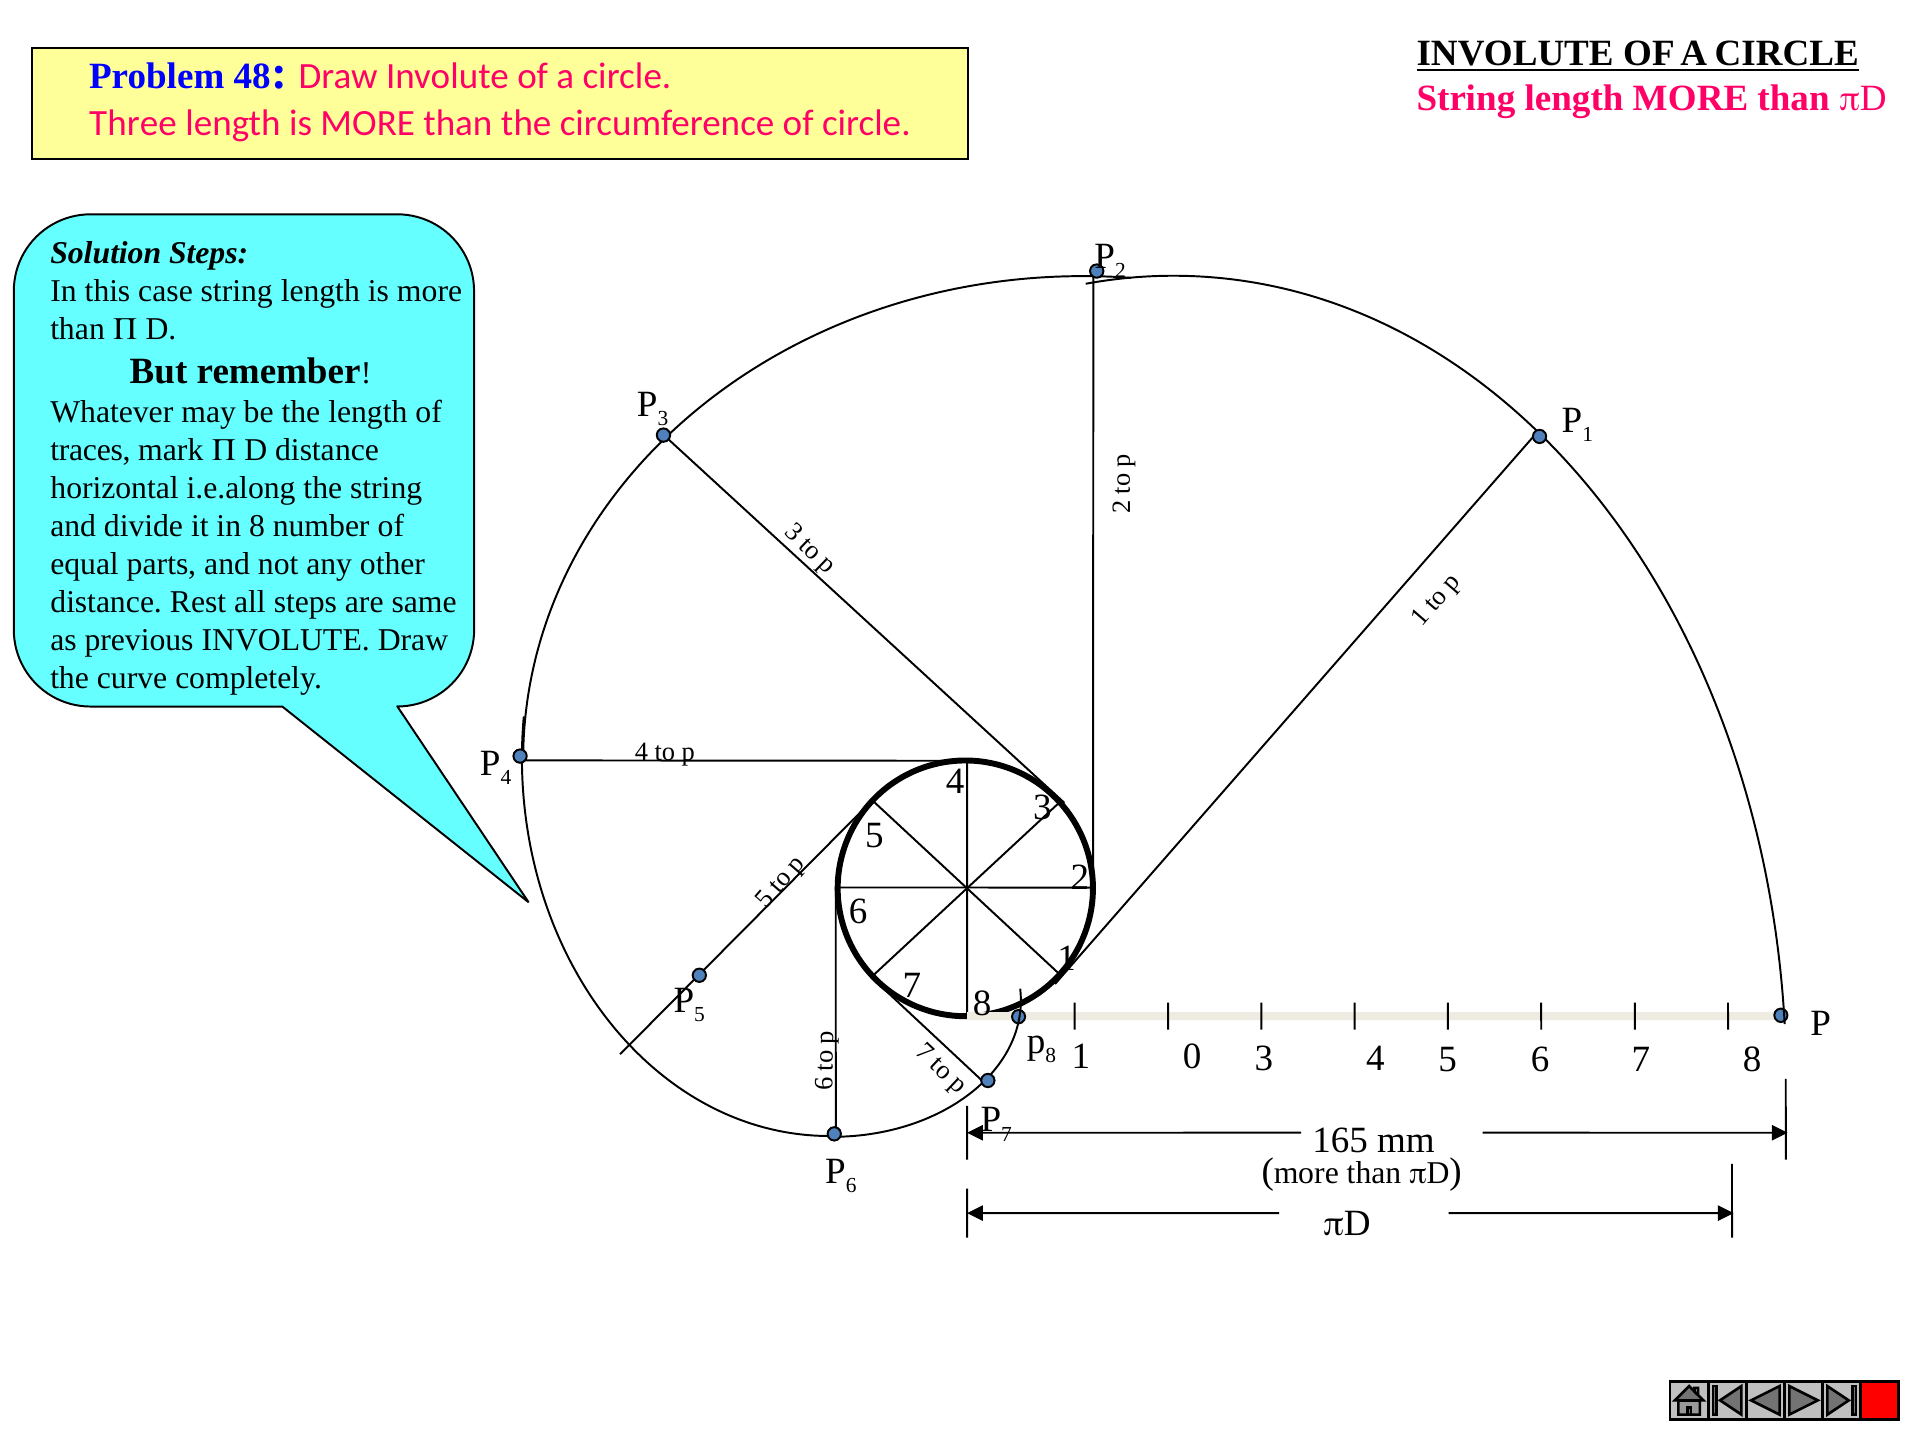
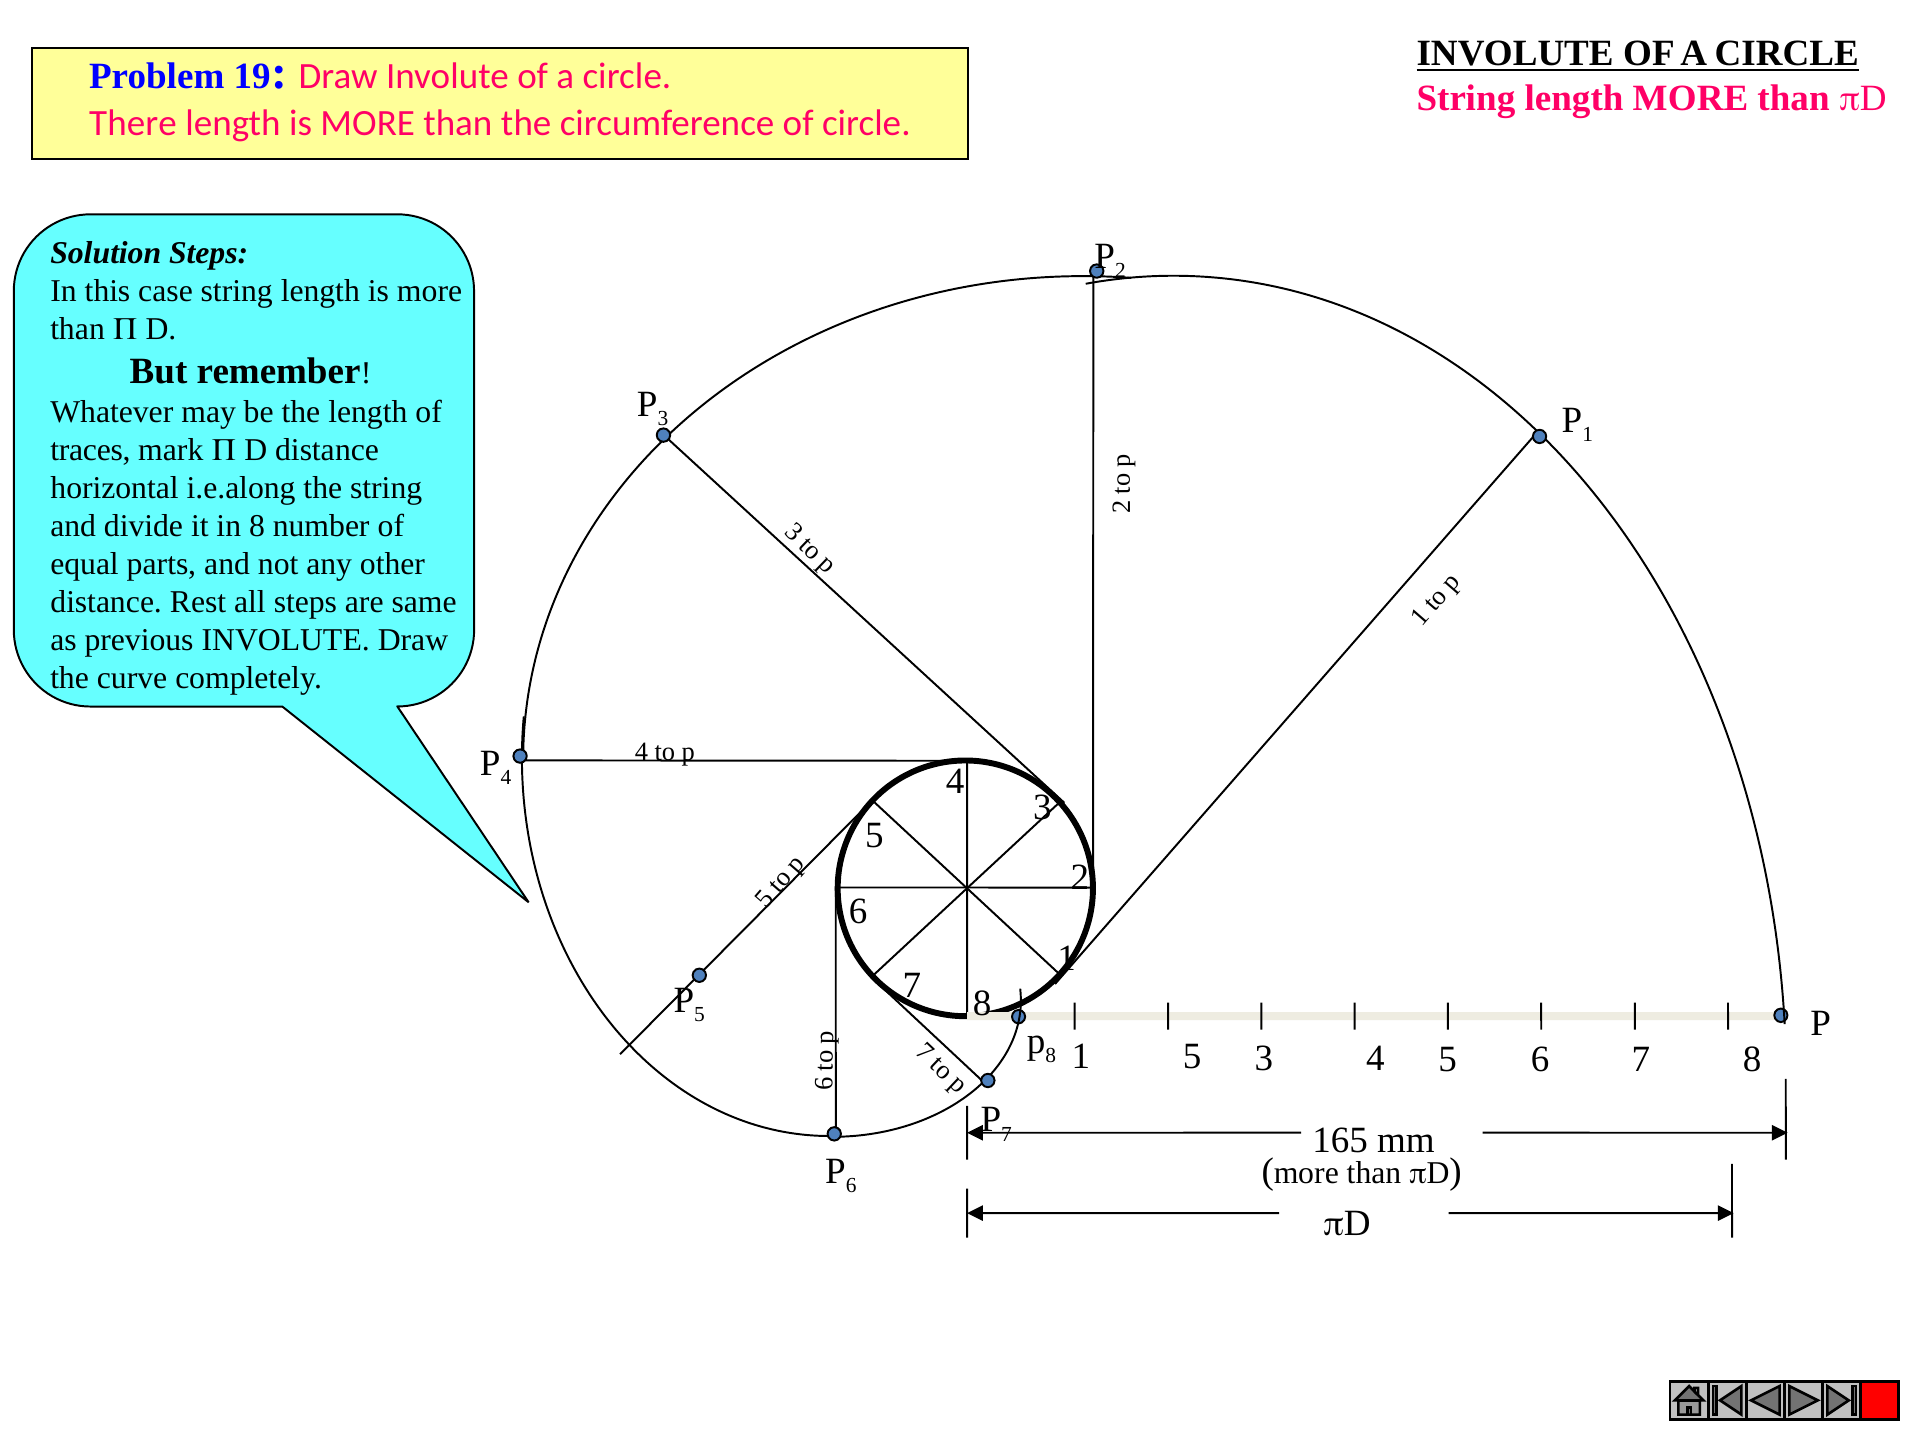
48: 48 -> 19 (252, 76)
Three: Three -> There (133, 123)
1 0: 0 -> 5 (1192, 1056)
